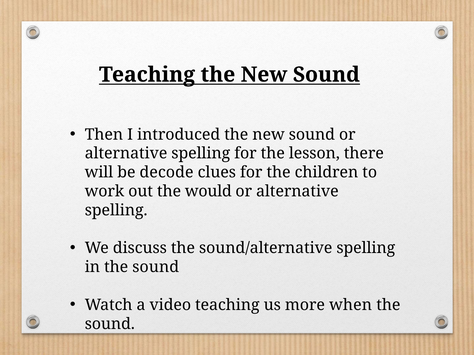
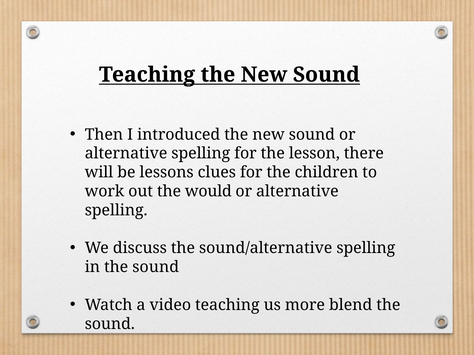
decode: decode -> lessons (167, 173)
when: when -> blend (351, 305)
